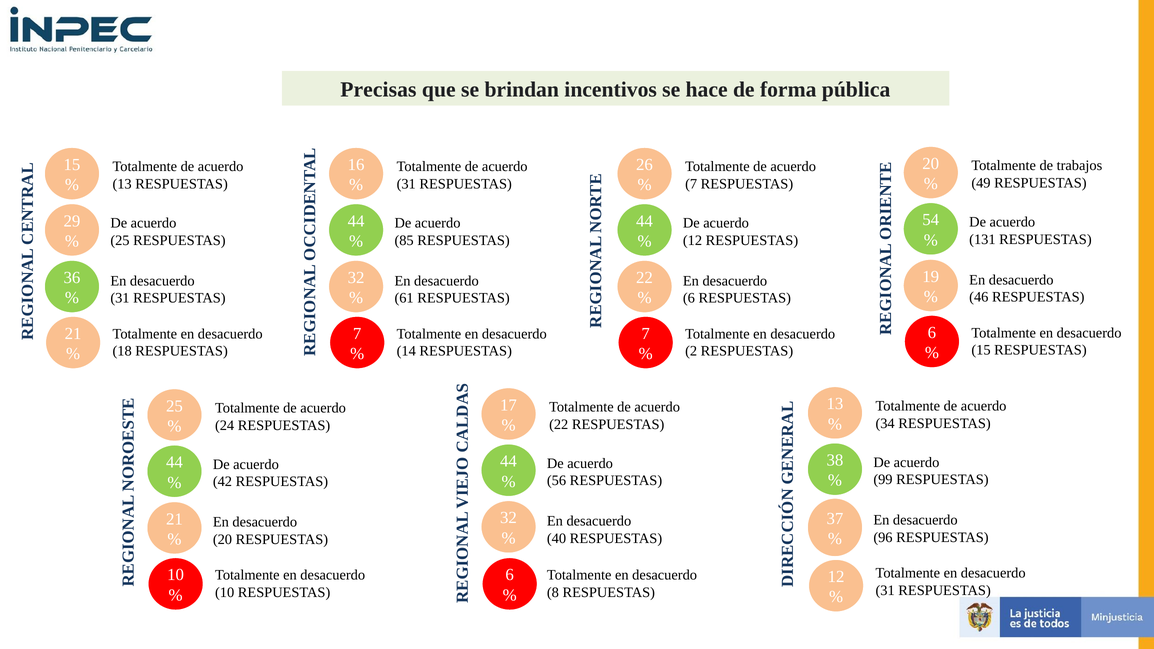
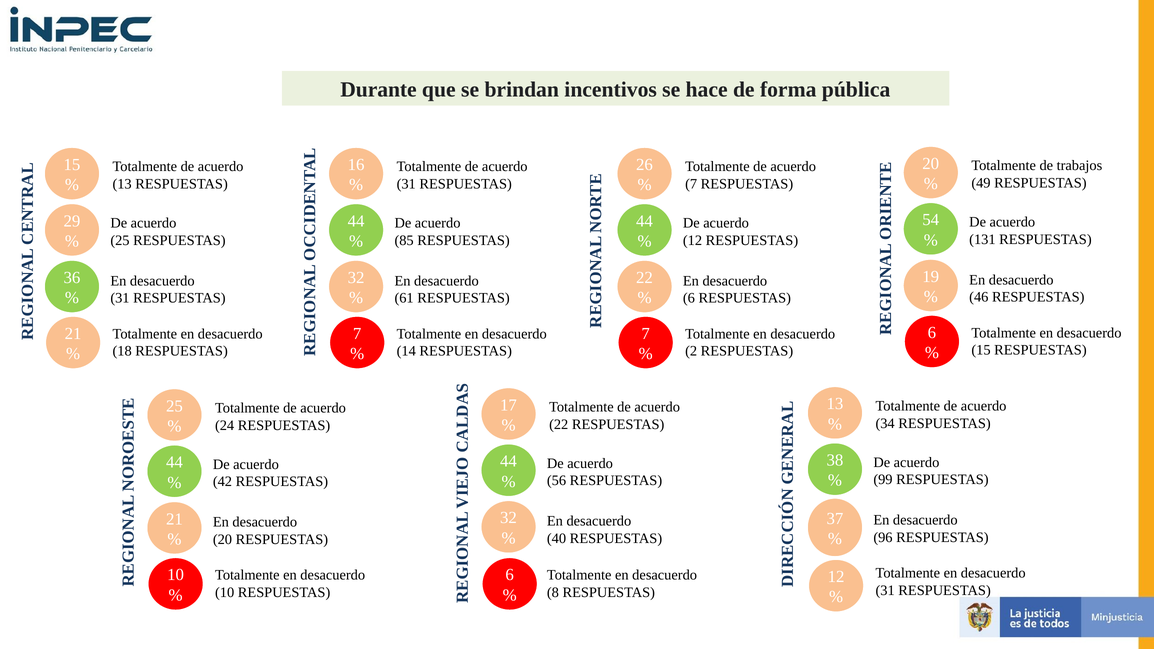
Precisas: Precisas -> Durante (378, 90)
